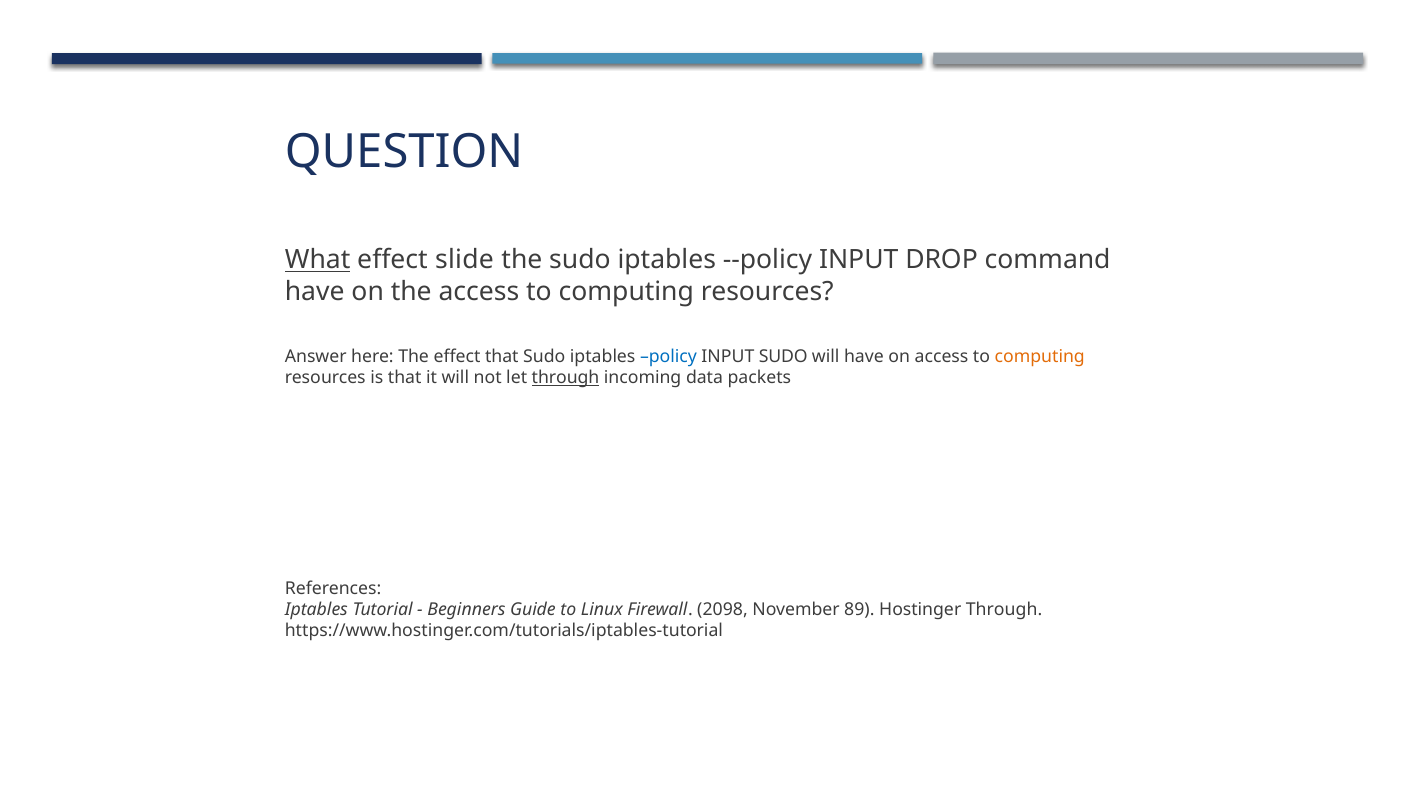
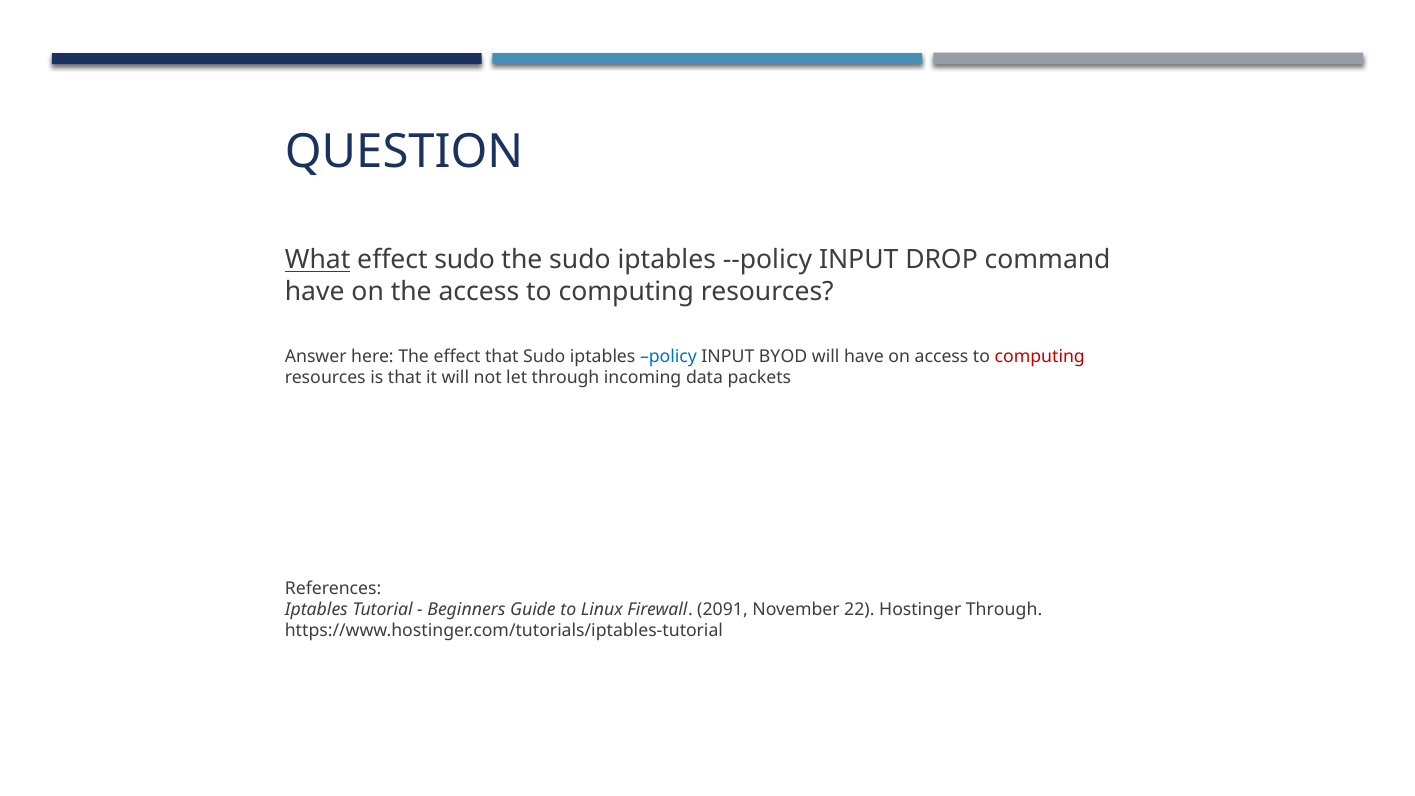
effect slide: slide -> sudo (465, 260)
INPUT SUDO: SUDO -> BYOD (783, 357)
computing colour: orange -> red (1040, 357)
through underline: present -> none (566, 378)
2098: 2098 -> 2091 (722, 610)
89: 89 -> 22 (859, 610)
